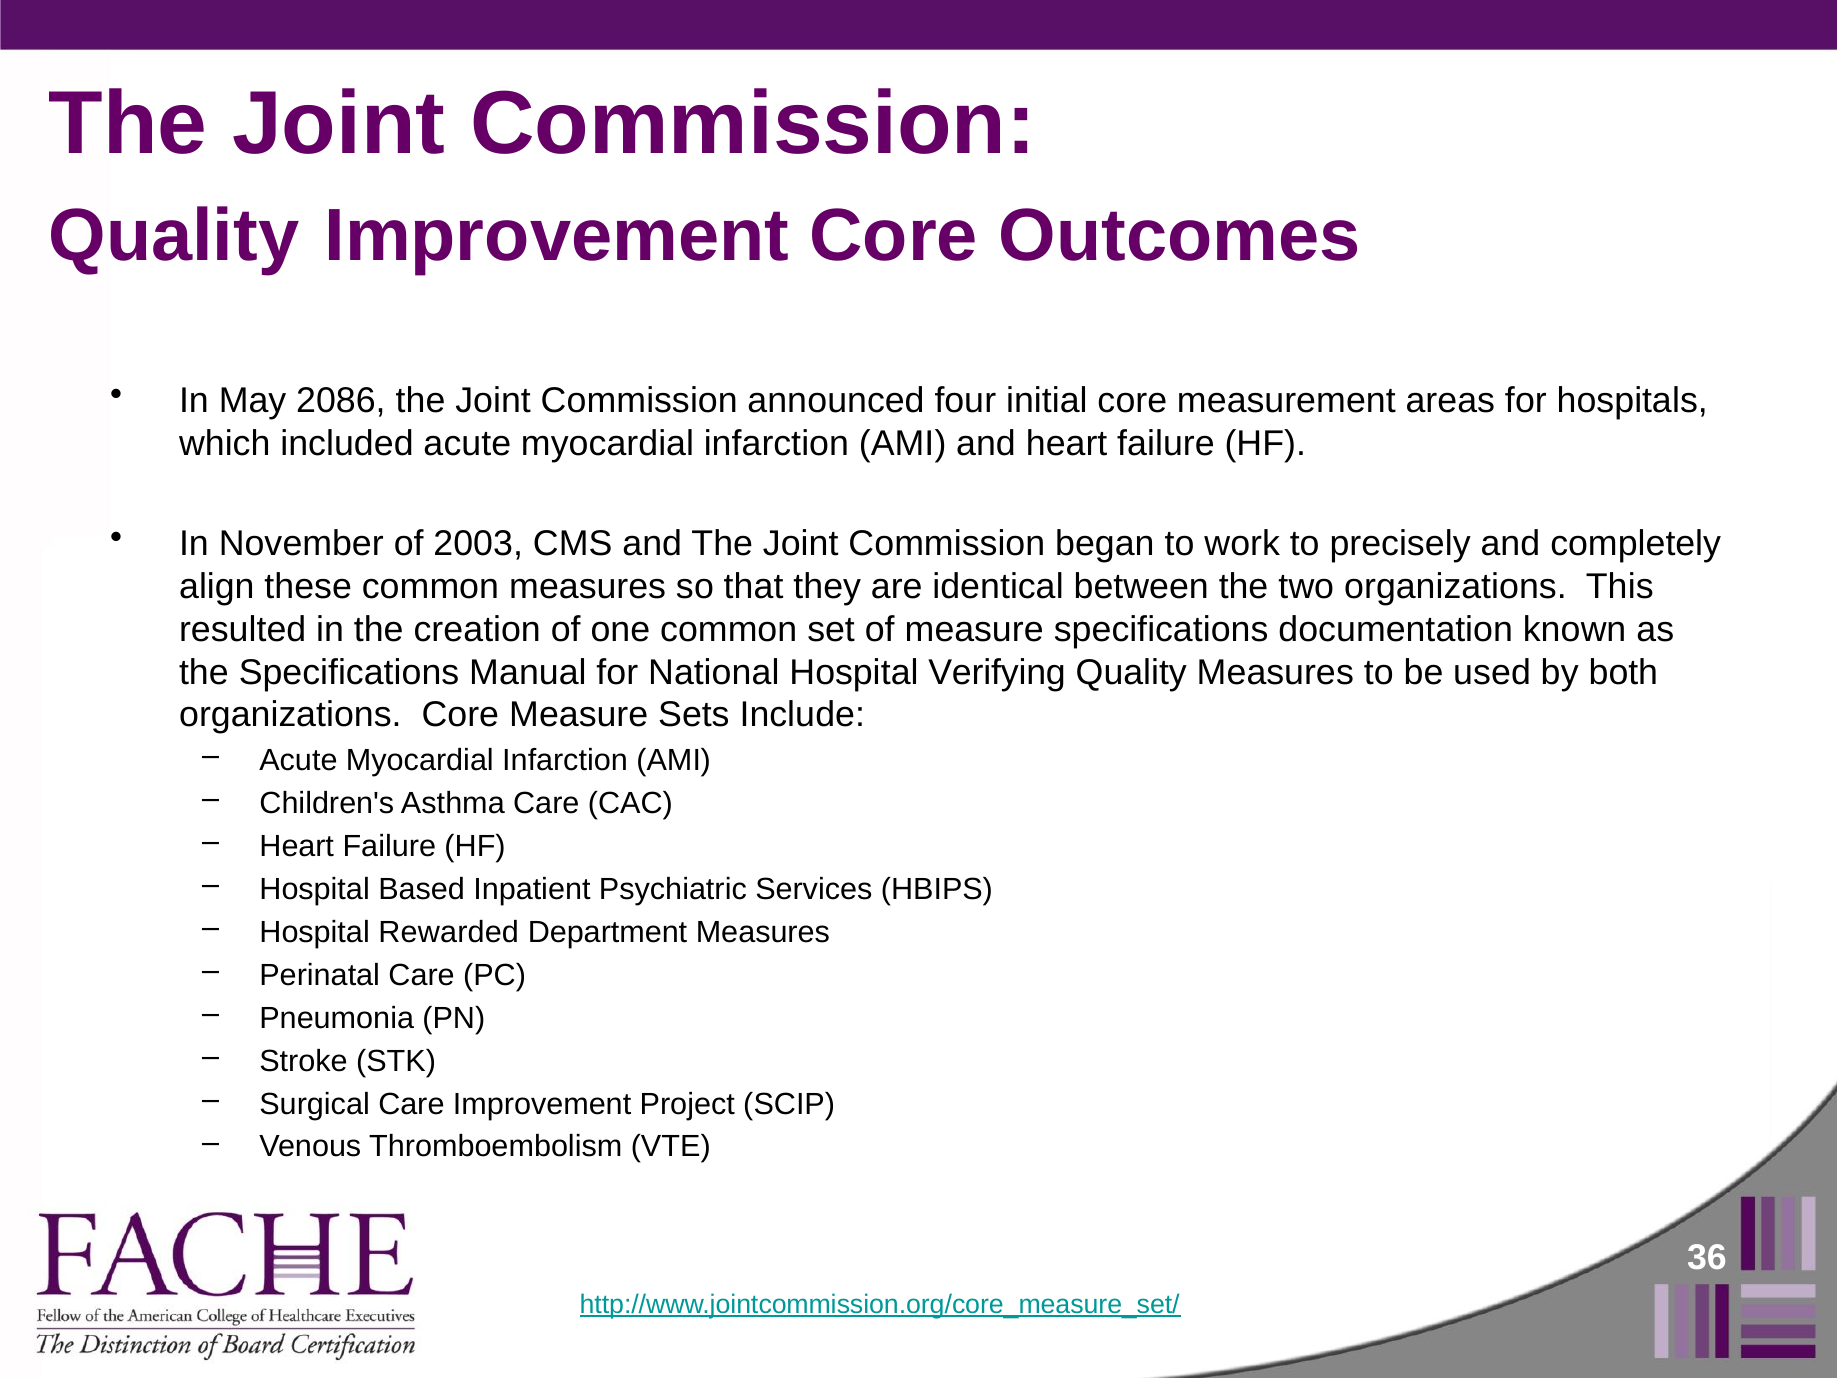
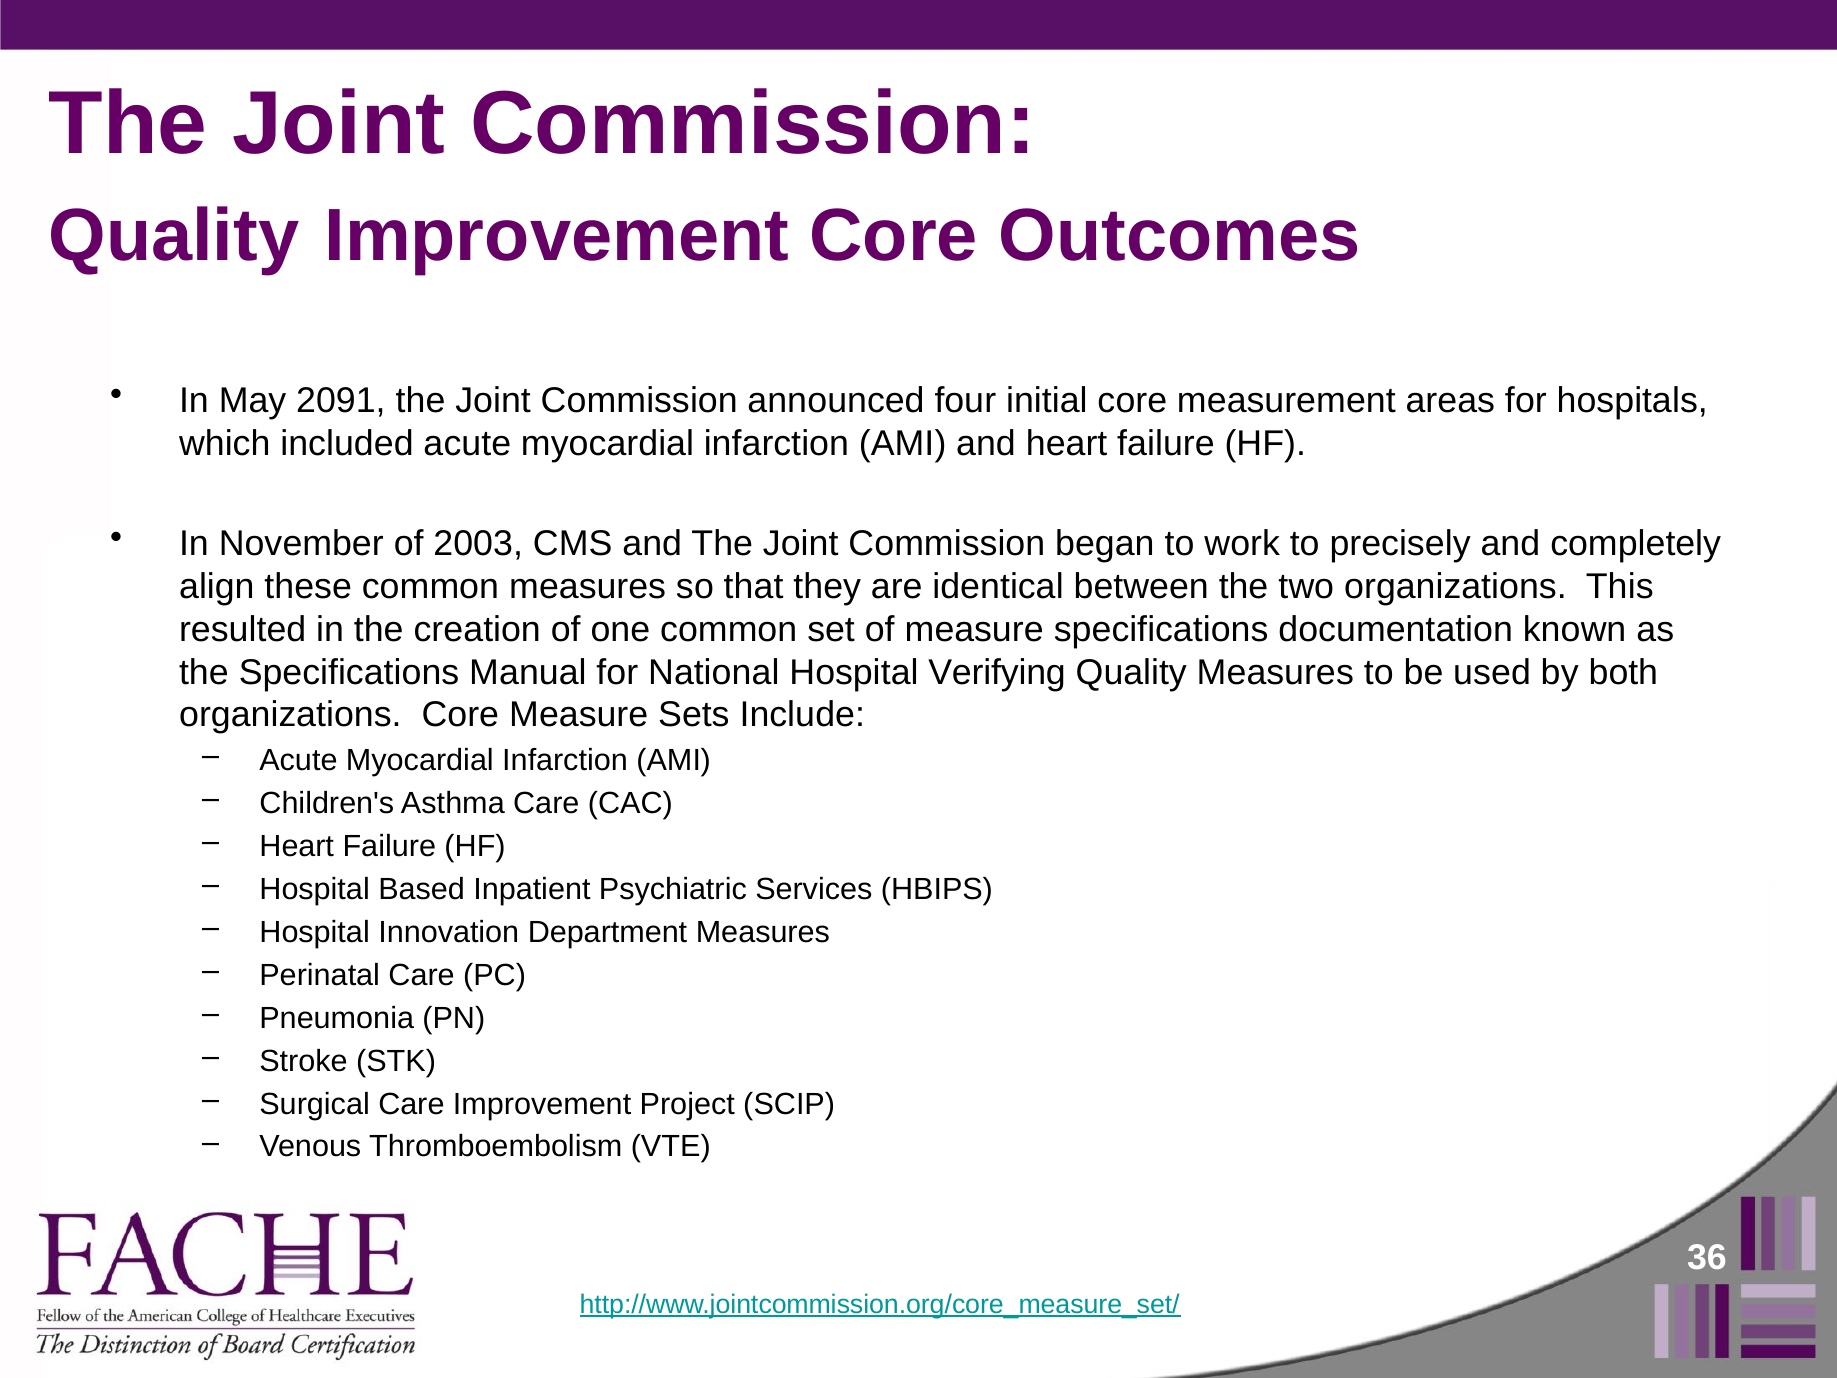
2086: 2086 -> 2091 (341, 401)
Rewarded: Rewarded -> Innovation (449, 932)
